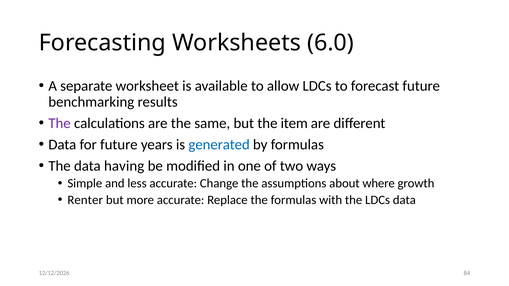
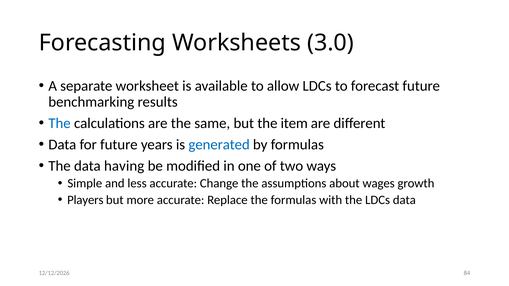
6.0: 6.0 -> 3.0 (330, 43)
The colour: purple -> blue (60, 123)
where: where -> wages (379, 184)
Renter: Renter -> Players (85, 200)
